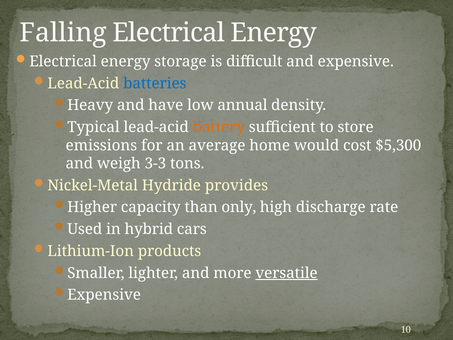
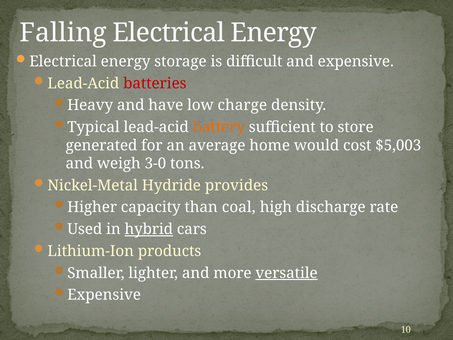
batteries colour: blue -> red (155, 83)
annual: annual -> charge (242, 105)
emissions: emissions -> generated (101, 145)
$5,300: $5,300 -> $5,003 (398, 145)
3-3: 3-3 -> 3-0 (155, 163)
only: only -> coal (239, 207)
hybrid underline: none -> present (149, 229)
